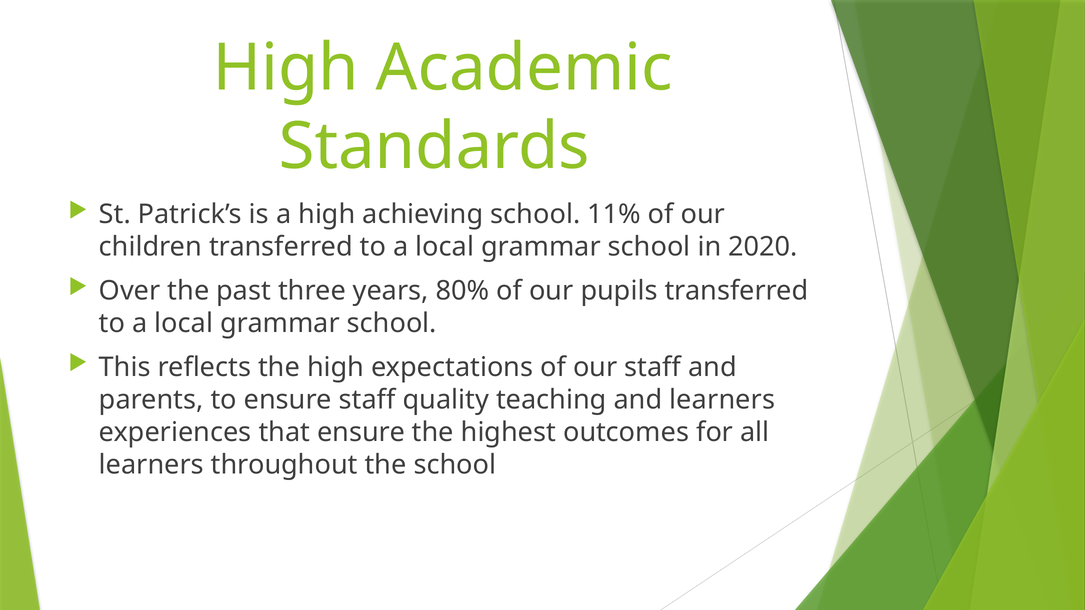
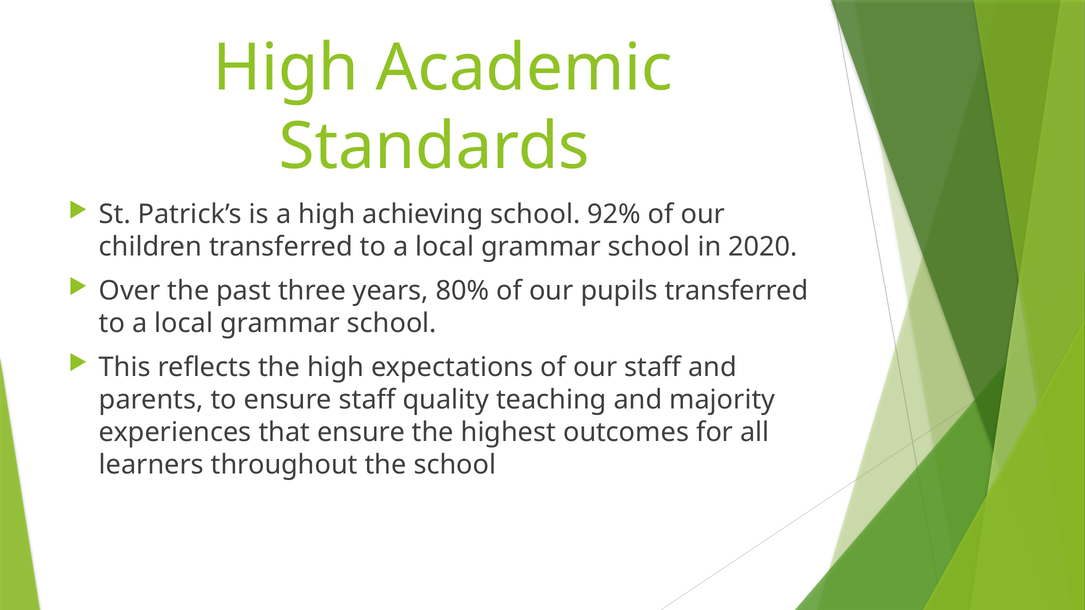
11%: 11% -> 92% (614, 215)
and learners: learners -> majority (722, 400)
